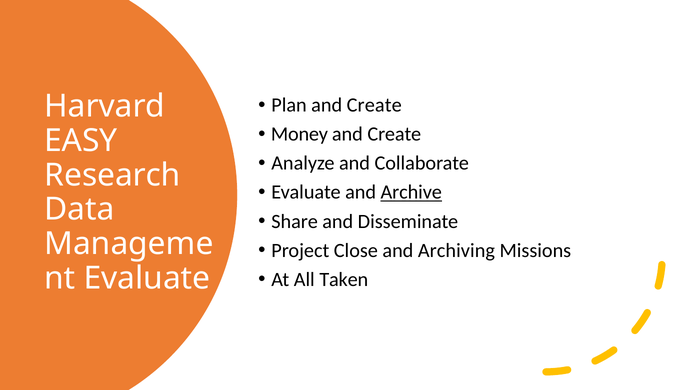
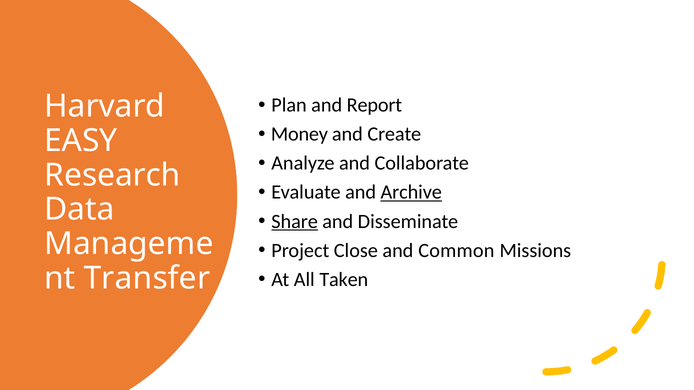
Plan and Create: Create -> Report (374, 105)
Share underline: none -> present (295, 222)
Archiving: Archiving -> Common (456, 251)
Evaluate: Evaluate -> Transfer (147, 278)
